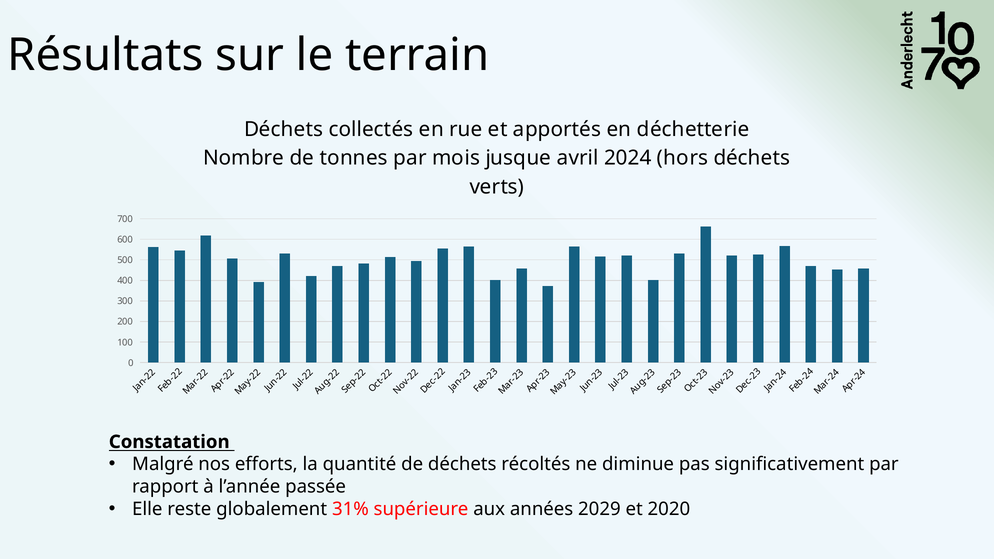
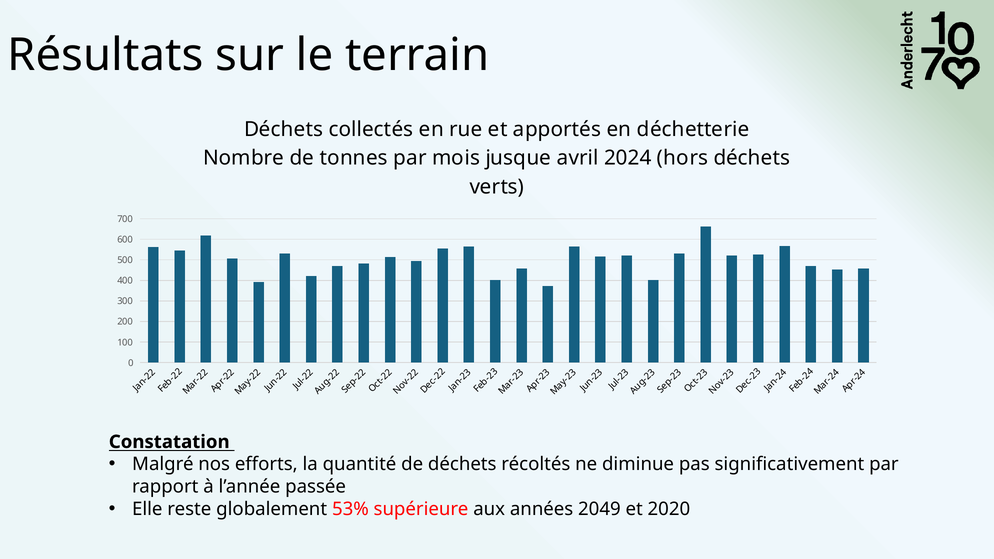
31%: 31% -> 53% (350, 509)
2029: 2029 -> 2049 (599, 509)
